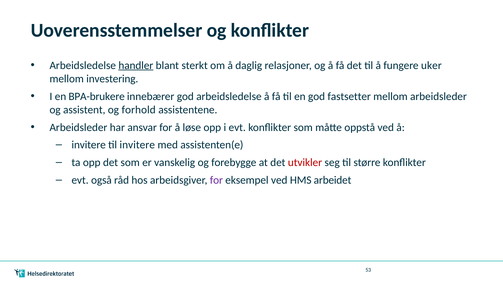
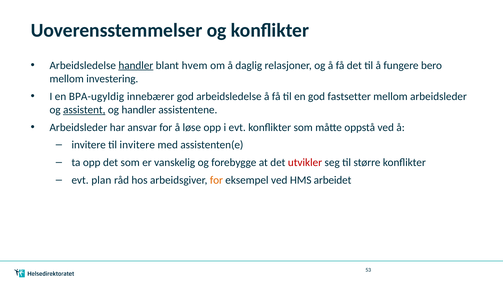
sterkt: sterkt -> hvem (195, 65)
uker: uker -> bero (432, 65)
BPA-brukere: BPA-brukere -> BPA-ugyldig (97, 96)
assistent underline: none -> present (84, 110)
og forhold: forhold -> handler (139, 110)
også: også -> plan (101, 180)
for colour: purple -> orange (216, 180)
